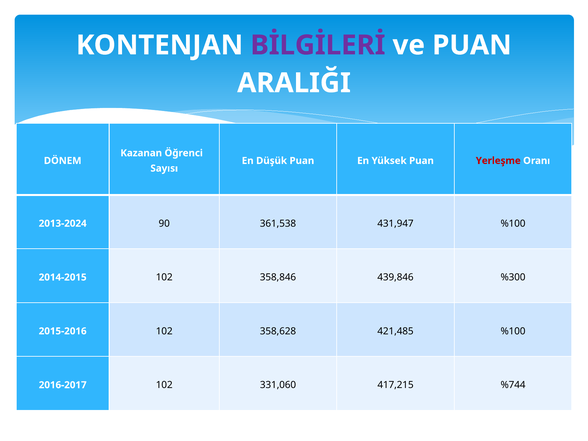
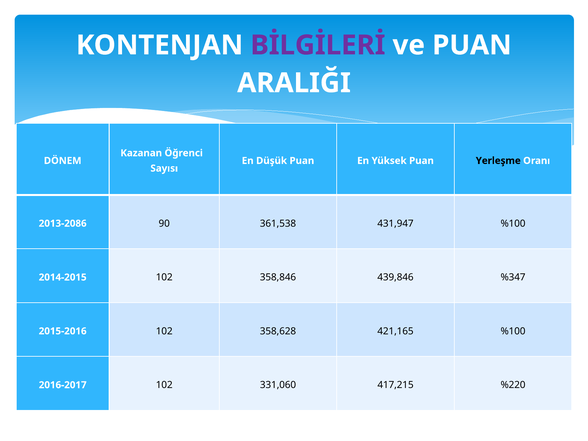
Yerleşme colour: red -> black (498, 161)
2013-2024: 2013-2024 -> 2013-2086 (63, 223)
%300: %300 -> %347 (513, 277)
421,485: 421,485 -> 421,165 (395, 331)
%744: %744 -> %220 (513, 385)
